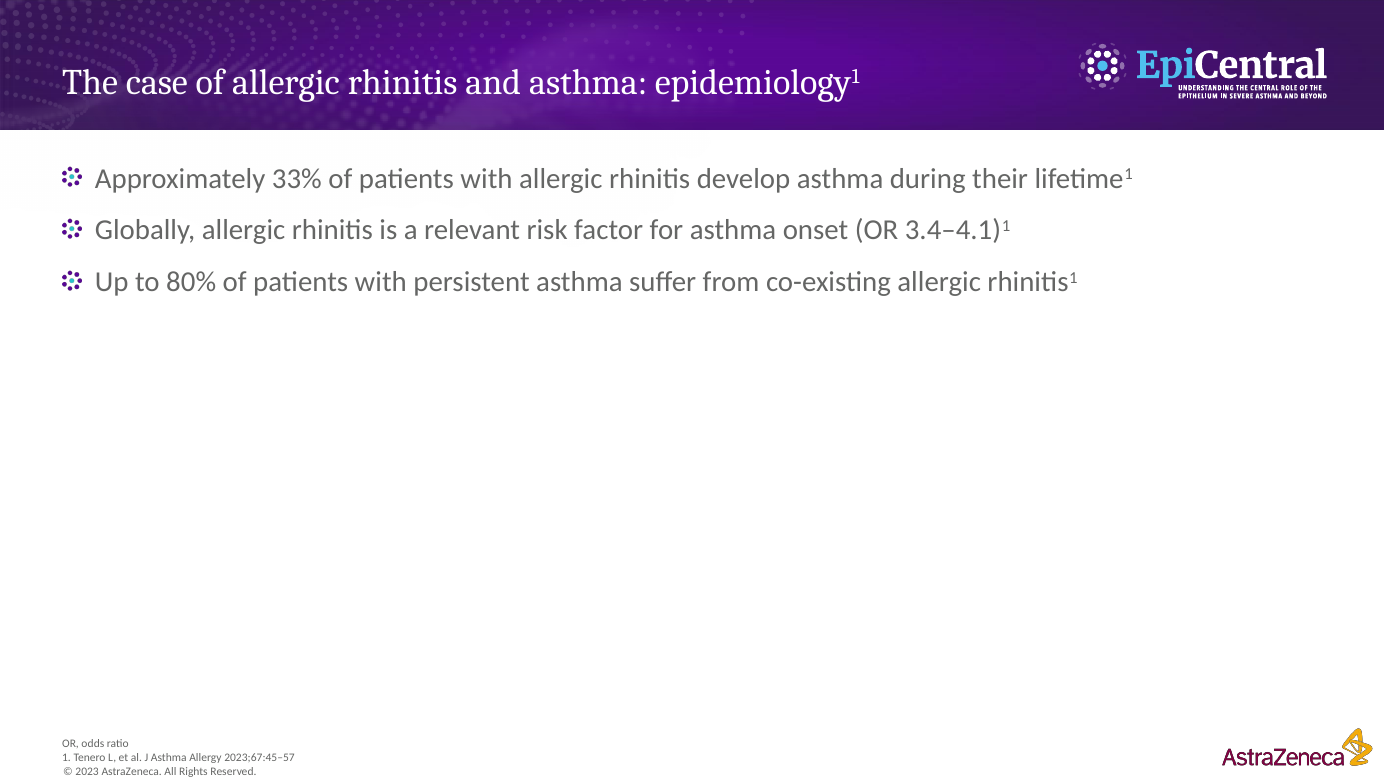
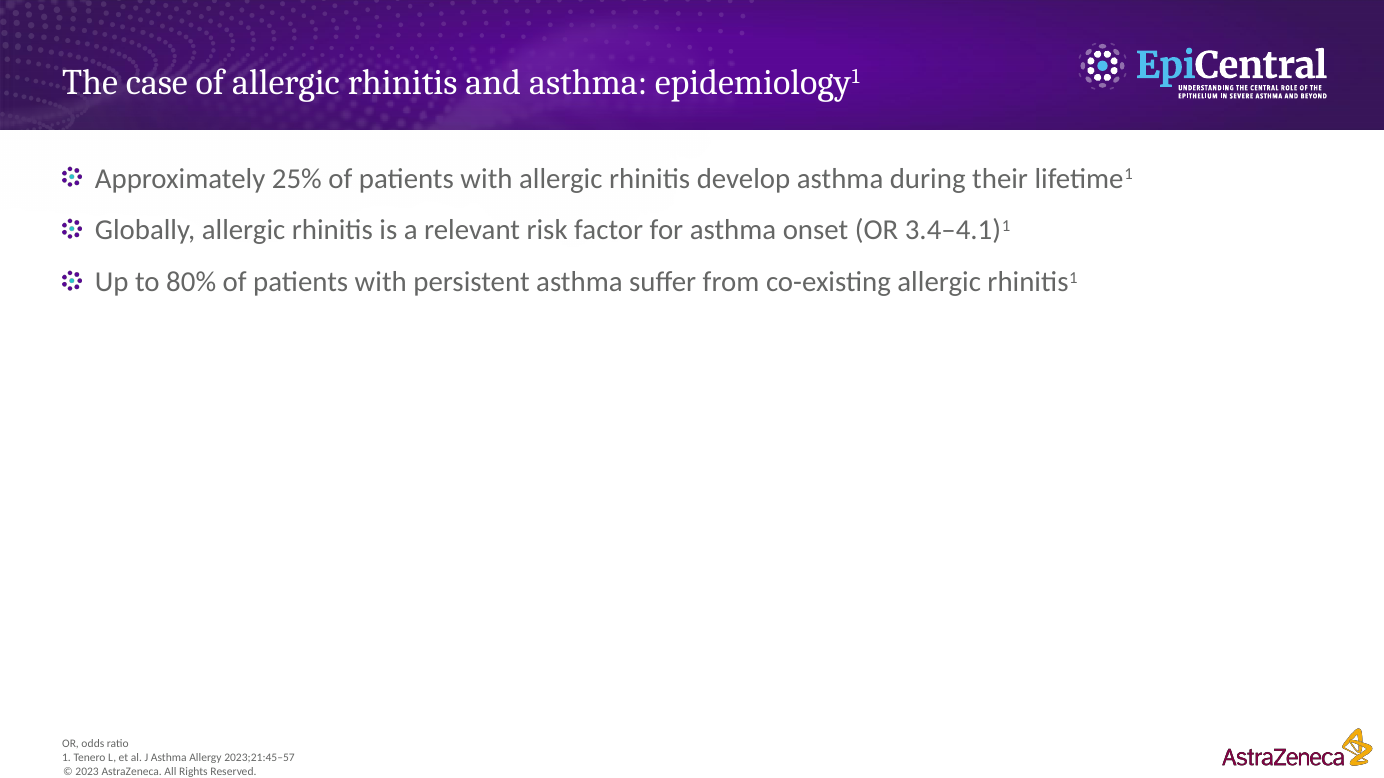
33%: 33% -> 25% (297, 179)
2023;67:45–57: 2023;67:45–57 -> 2023;21:45–57 (260, 758)
